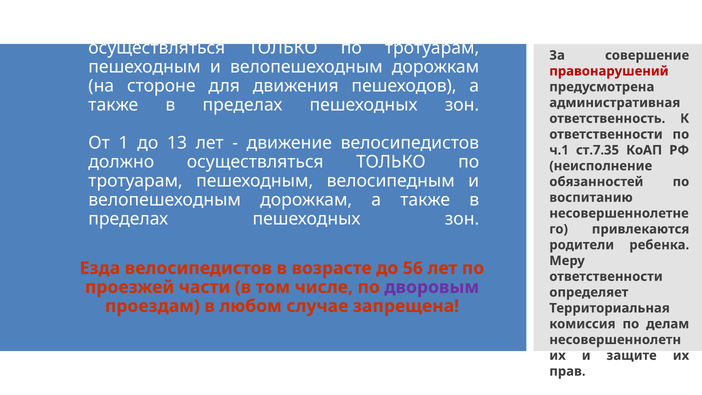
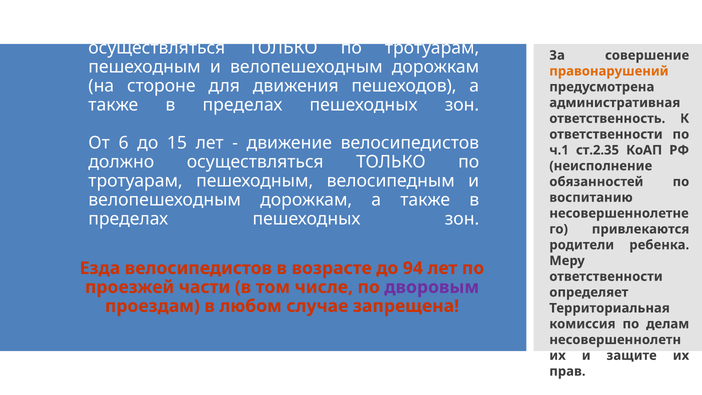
правонарушений colour: red -> orange (609, 71)
1: 1 -> 6 (124, 143)
13: 13 -> 15 (177, 143)
ст.7.35: ст.7.35 -> ст.2.35 (597, 150)
56: 56 -> 94 (413, 268)
